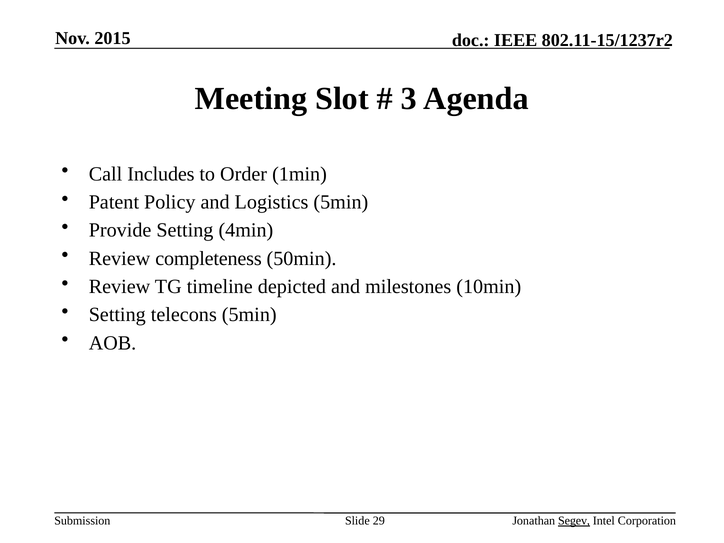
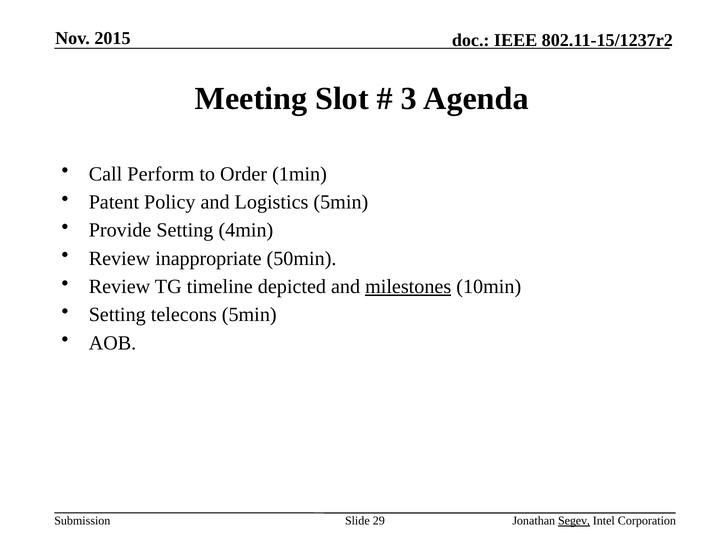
Includes: Includes -> Perform (161, 174)
completeness: completeness -> inappropriate (208, 258)
milestones underline: none -> present (408, 287)
